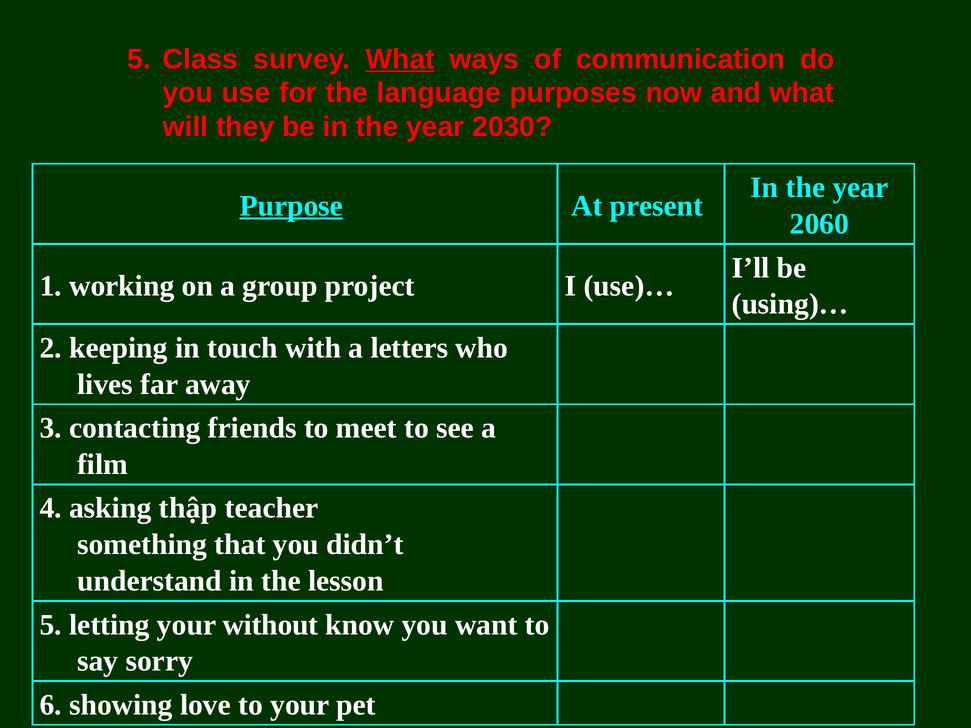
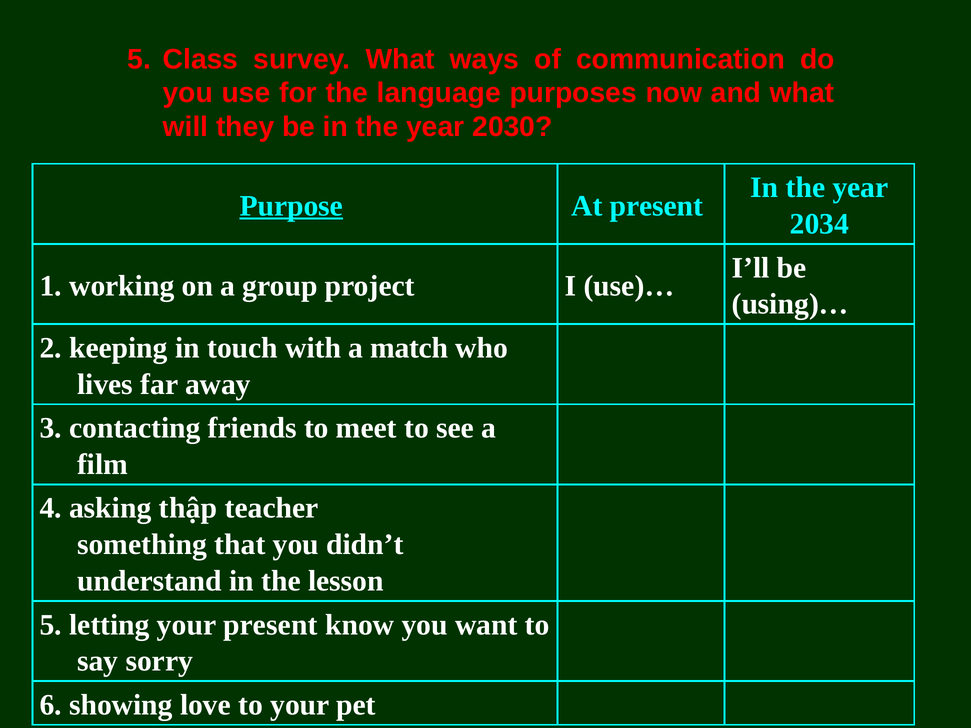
What underline: present -> none (400, 59)
2060: 2060 -> 2034 (819, 224)
letters: letters -> match (409, 348)
your without: without -> present (270, 625)
